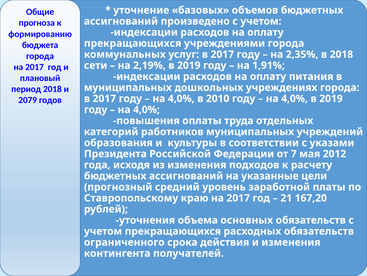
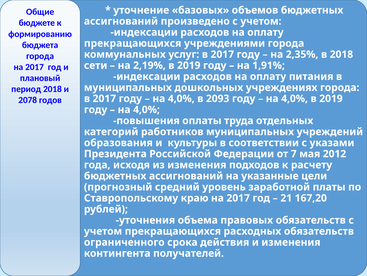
прогноза: прогноза -> бюджете (37, 23)
2079: 2079 -> 2078 (28, 100)
2010: 2010 -> 2093 (218, 98)
основных: основных -> правовых (247, 220)
